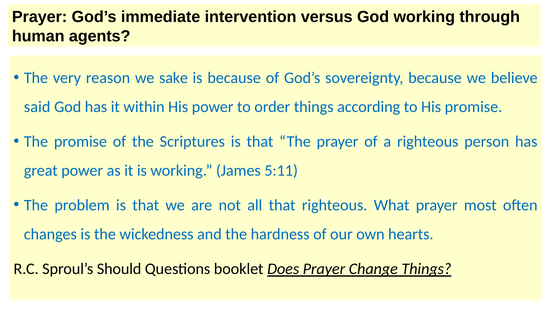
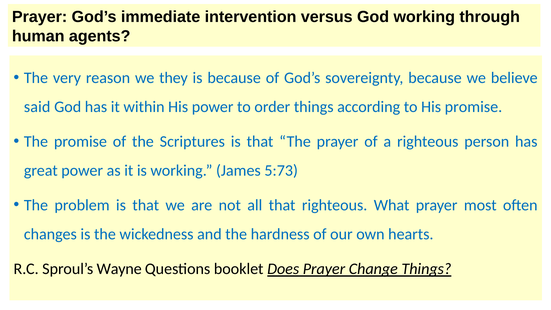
sake: sake -> they (174, 78)
5:11: 5:11 -> 5:73 (281, 170)
Should: Should -> Wayne (119, 269)
